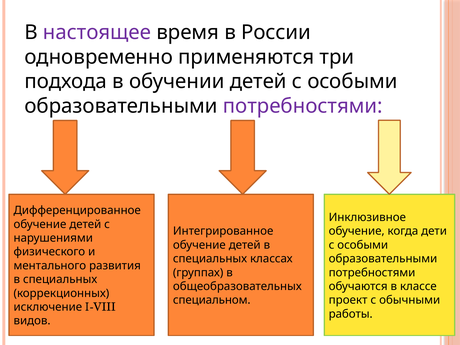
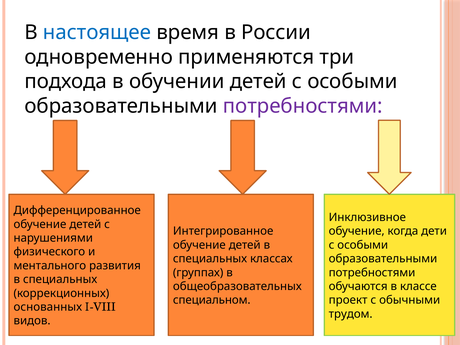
настоящее colour: purple -> blue (97, 32)
исключение: исключение -> основанных (48, 307)
работы: работы -> трудом (351, 314)
